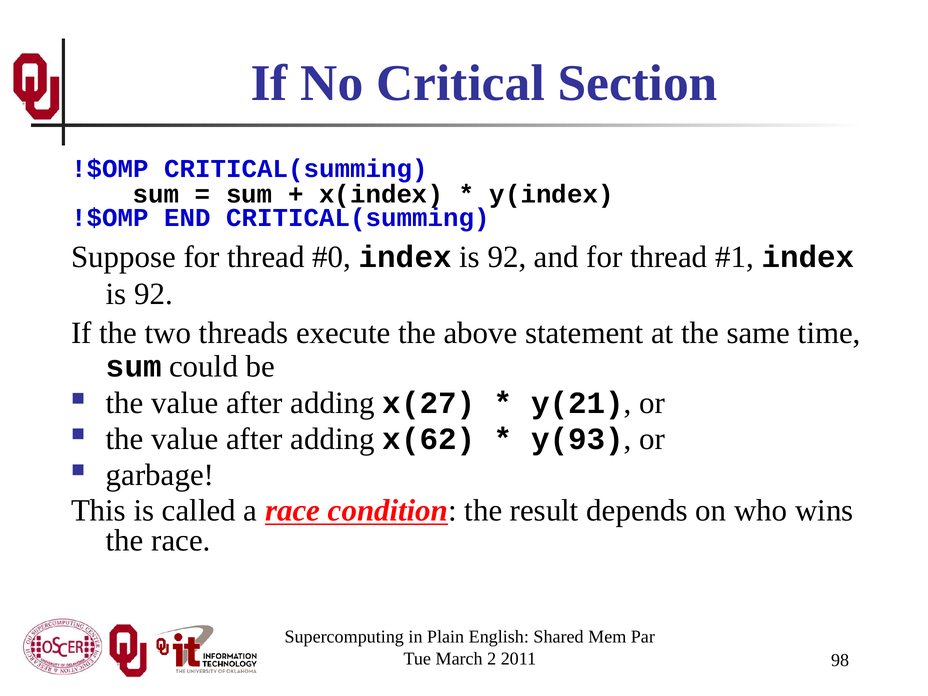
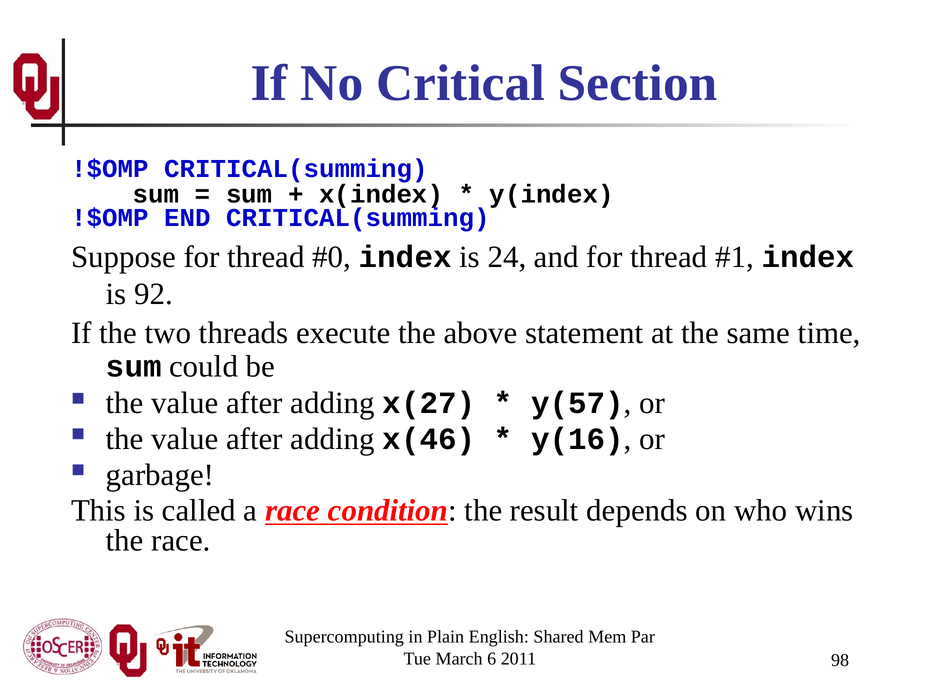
92: 92 -> 24 (507, 257)
y(21: y(21 -> y(57 (577, 403)
x(62: x(62 -> x(46 (429, 439)
y(93: y(93 -> y(16 (577, 439)
2: 2 -> 6 (492, 659)
